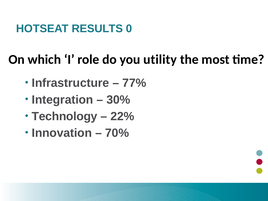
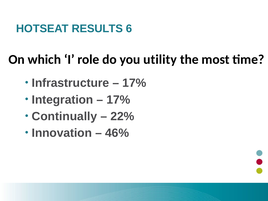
0: 0 -> 6 (129, 29)
77%: 77% -> 17% (134, 83)
30%: 30% -> 17% (118, 100)
Technology: Technology -> Continually (64, 116)
70%: 70% -> 46% (117, 133)
